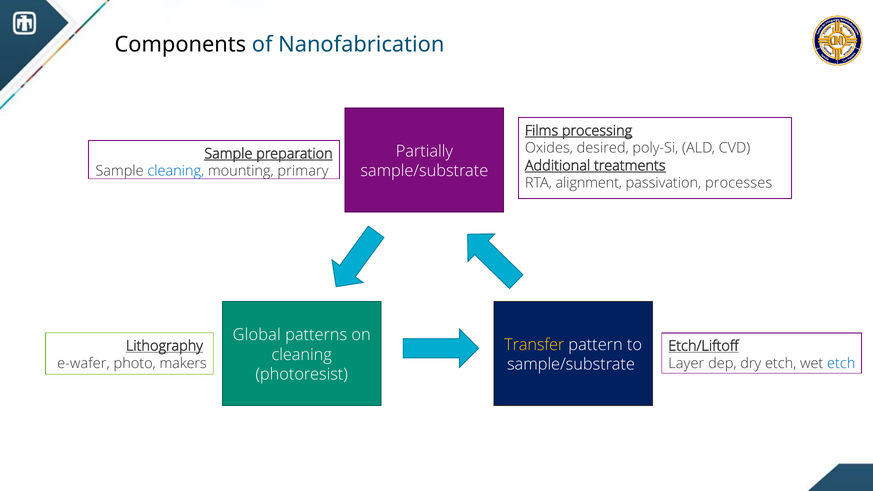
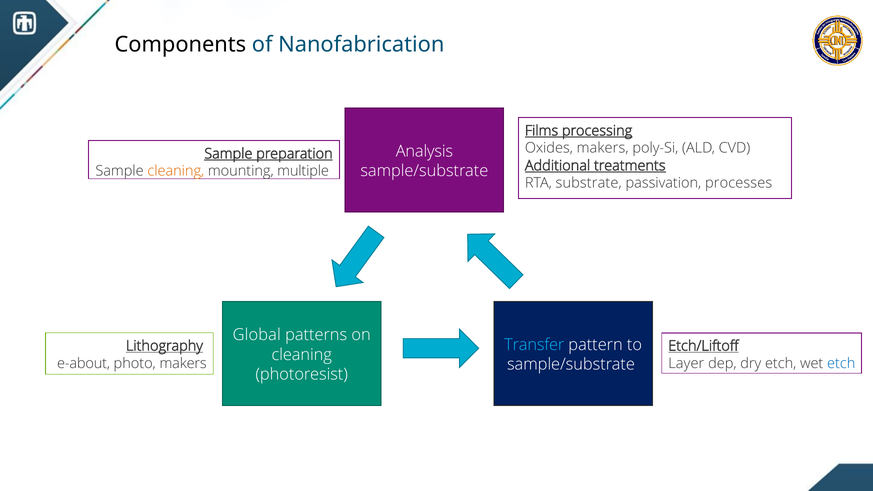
Oxides desired: desired -> makers (603, 148)
Partially: Partially -> Analysis (424, 151)
cleaning colour: blue -> orange (176, 171)
primary: primary -> multiple (303, 171)
alignment: alignment -> substrate (589, 183)
Transfer colour: yellow -> light blue (534, 345)
e-wafer: e-wafer -> e-about (84, 363)
